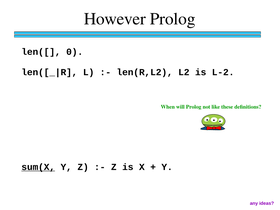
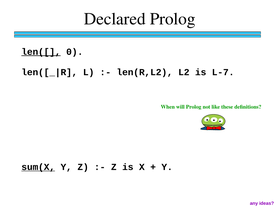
However: However -> Declared (115, 19)
len([ underline: none -> present (41, 52)
L-2: L-2 -> L-7 (223, 72)
